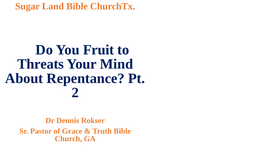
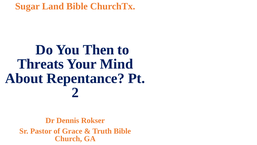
Fruit: Fruit -> Then (99, 50)
